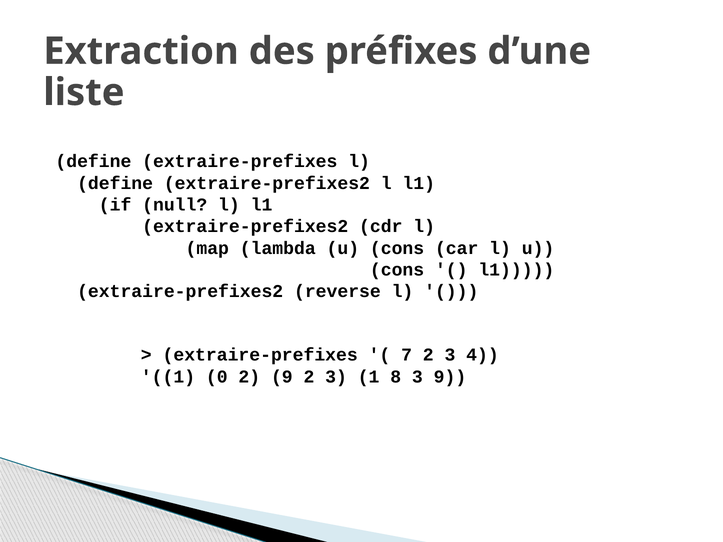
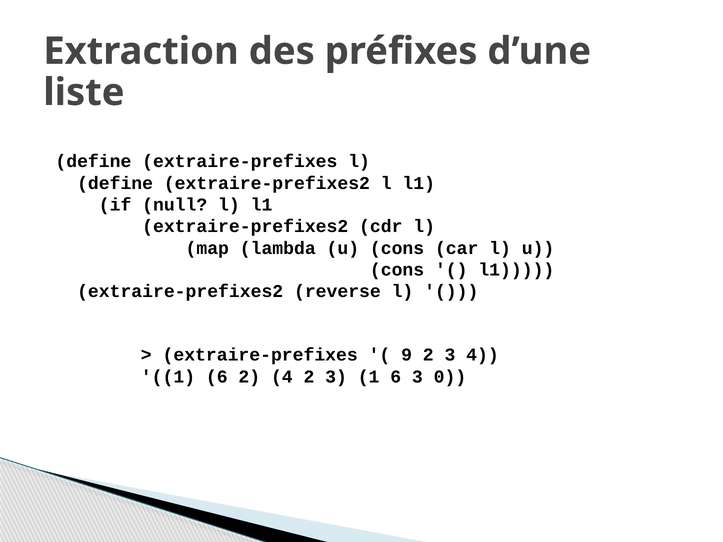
7: 7 -> 9 (407, 355)
0: 0 -> 6 (217, 377)
2 9: 9 -> 4 (282, 377)
3 1 8: 8 -> 6 (396, 377)
3 9: 9 -> 0 (450, 377)
